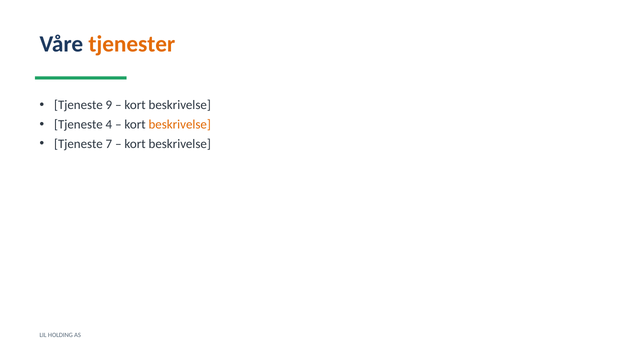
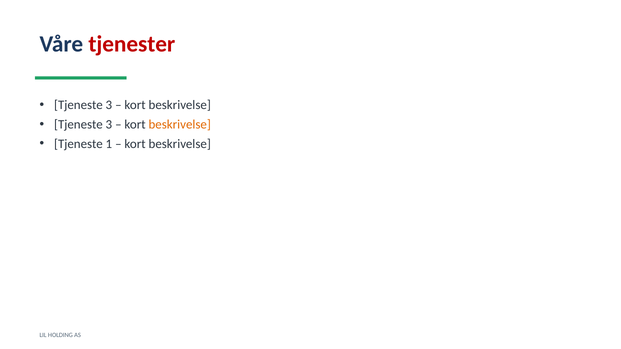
tjenester colour: orange -> red (132, 44)
9: 9 -> 3 (109, 105)
4: 4 -> 3 (109, 125)
7: 7 -> 1 (109, 144)
